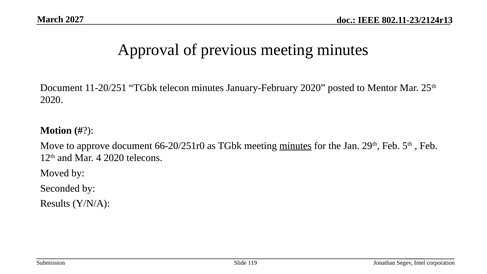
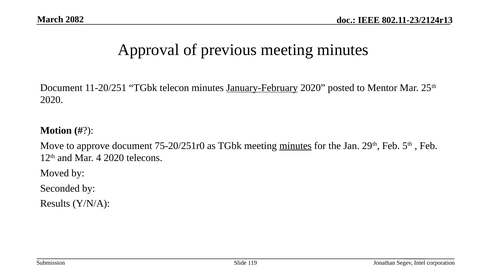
2027: 2027 -> 2082 (75, 19)
January-February underline: none -> present (262, 88)
66-20/251r0: 66-20/251r0 -> 75-20/251r0 (180, 146)
